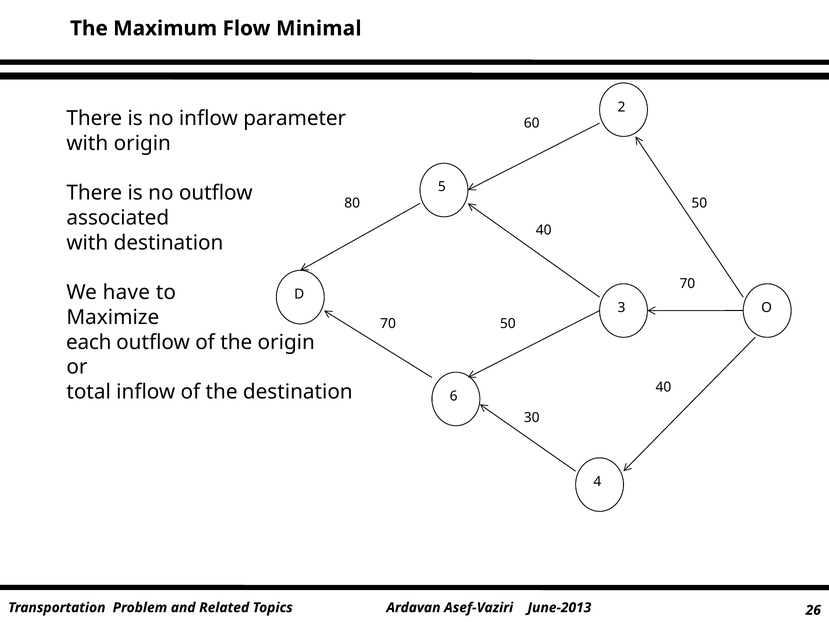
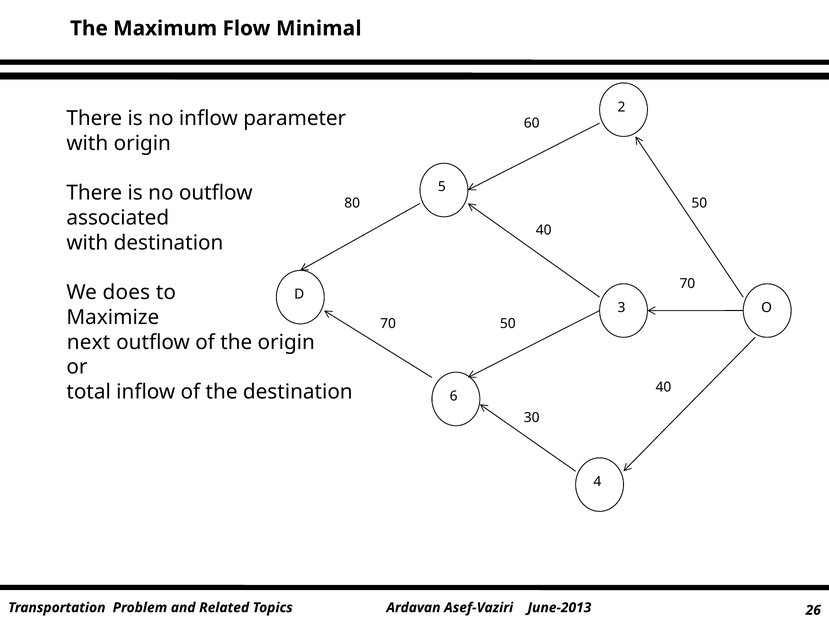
have: have -> does (126, 292)
each: each -> next (89, 342)
